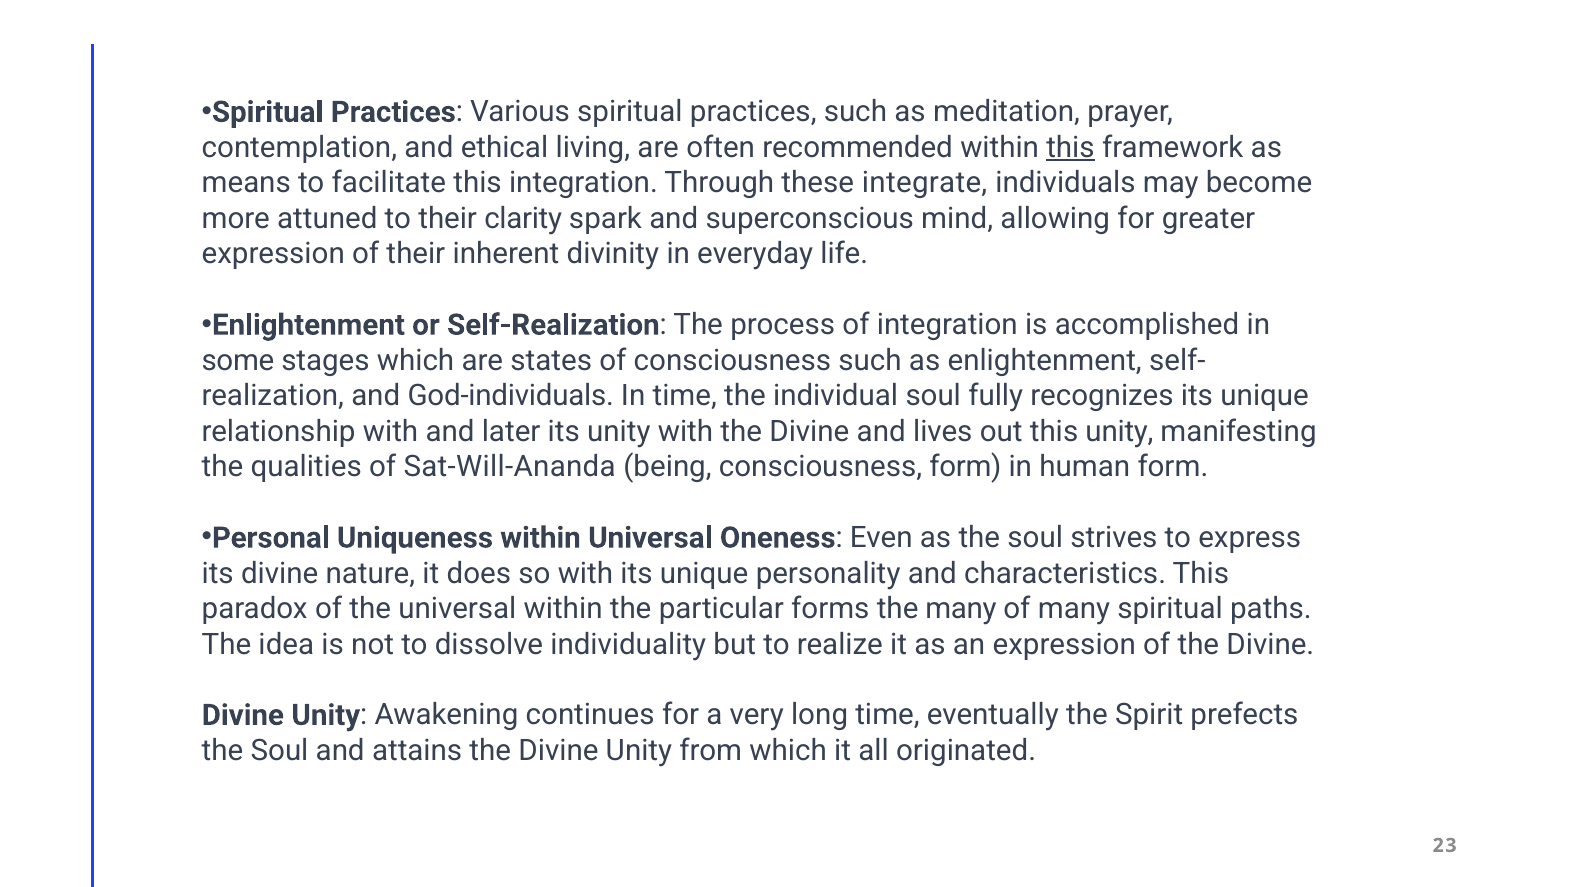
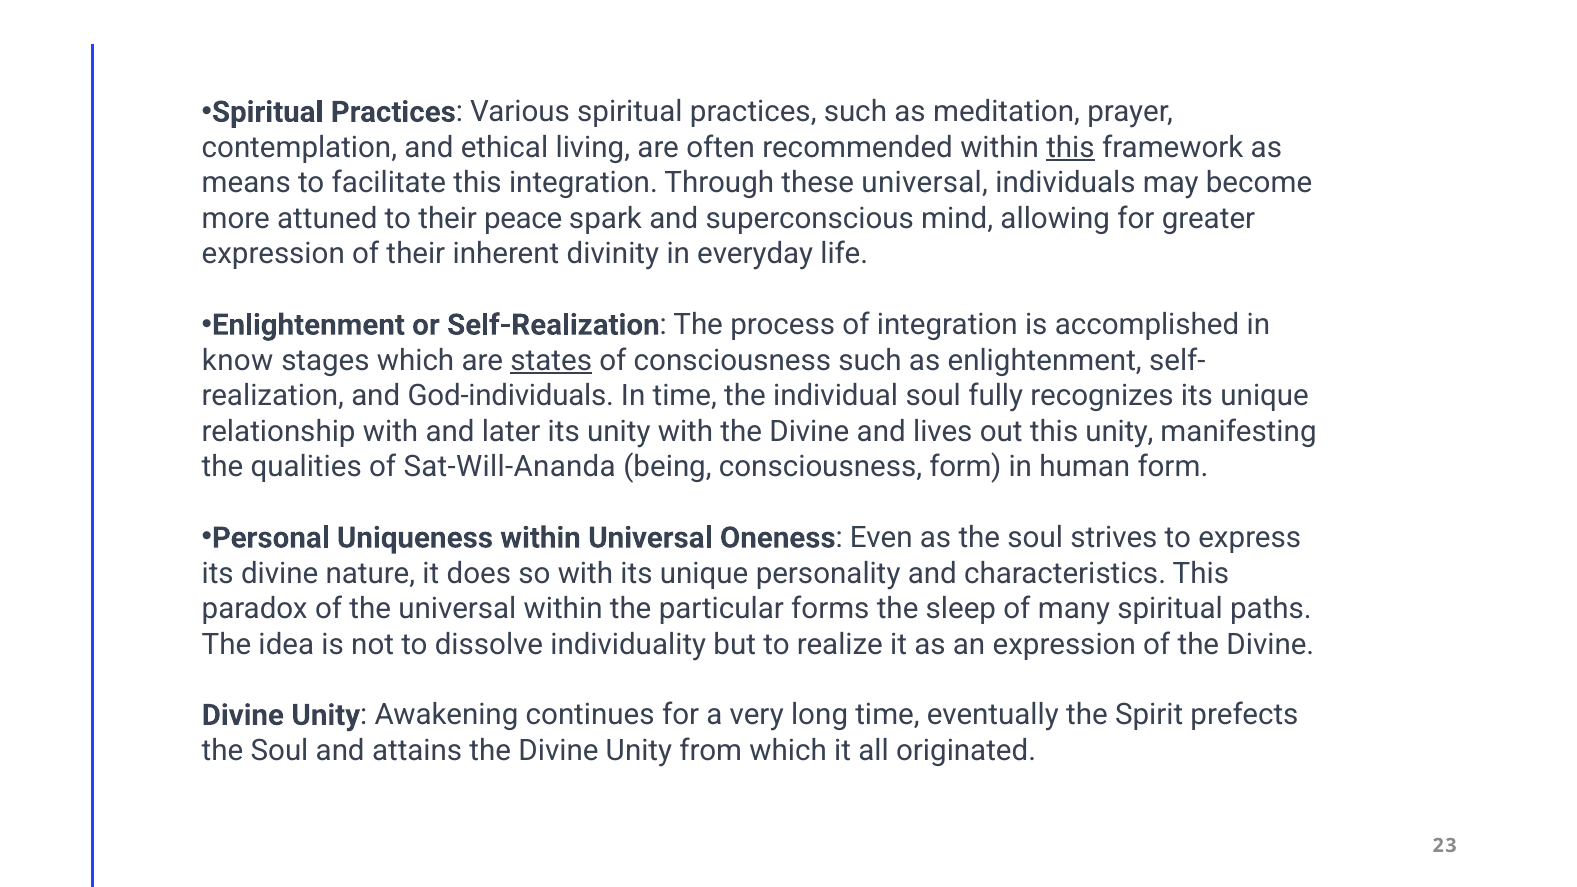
these integrate: integrate -> universal (925, 183)
clarity: clarity -> peace (523, 219)
some: some -> know (238, 360)
states underline: none -> present (551, 360)
the many: many -> sleep (961, 609)
